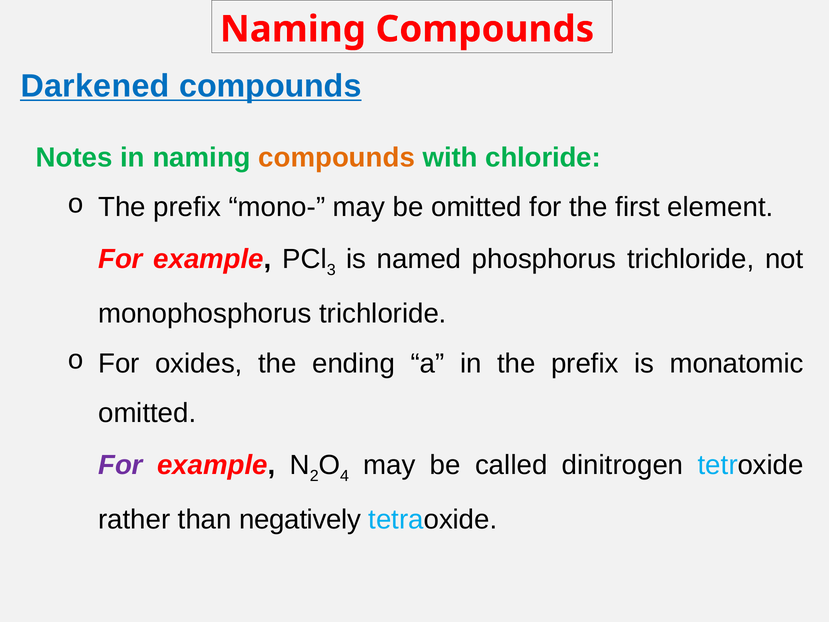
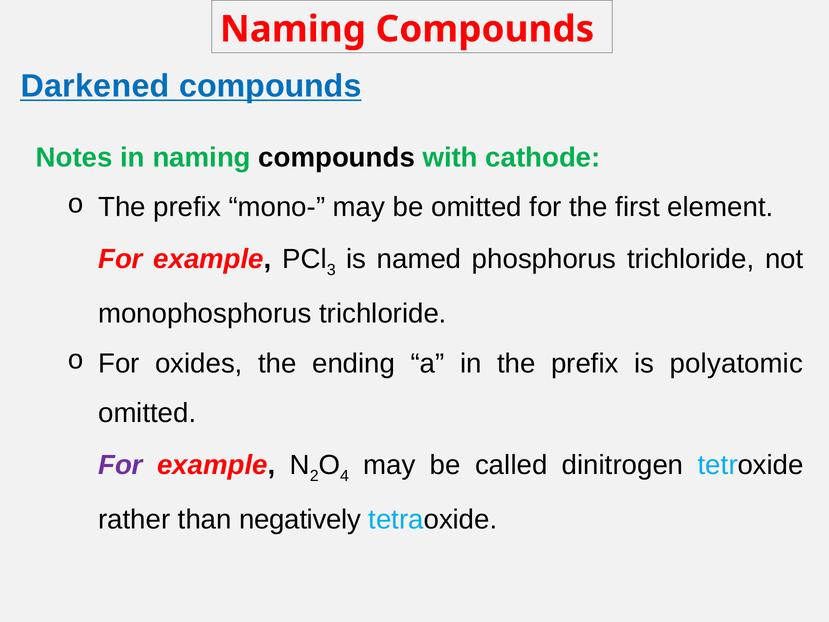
compounds colour: orange -> black (337, 157)
chloride: chloride -> cathode (543, 157)
monatomic: monatomic -> polyatomic (736, 363)
